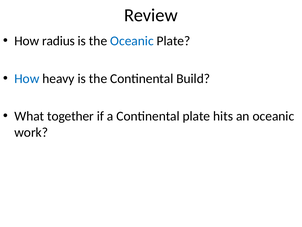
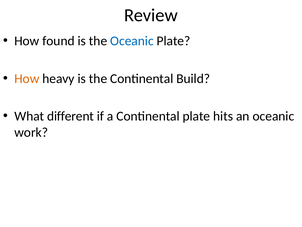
radius: radius -> found (58, 41)
How colour: blue -> orange (27, 78)
together: together -> different (71, 116)
